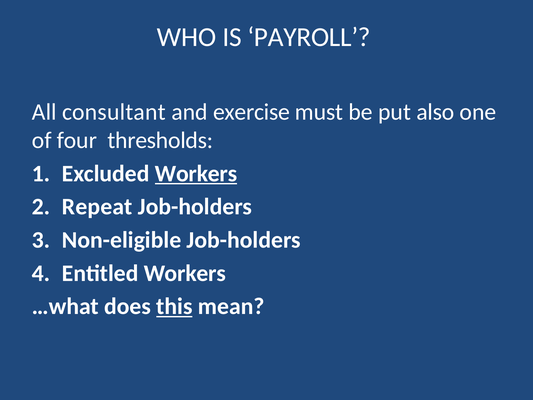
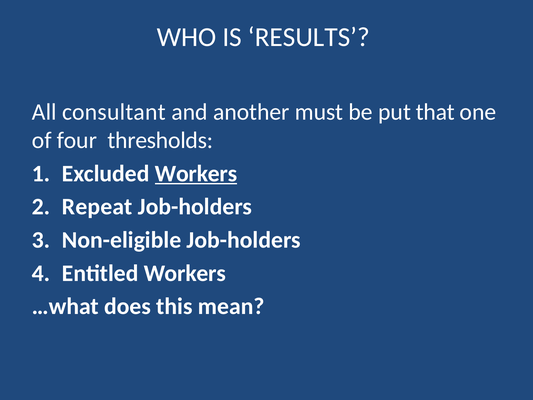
PAYROLL: PAYROLL -> RESULTS (309, 37)
exercise: exercise -> another (251, 112)
also: also -> that (435, 112)
this underline: present -> none (174, 306)
